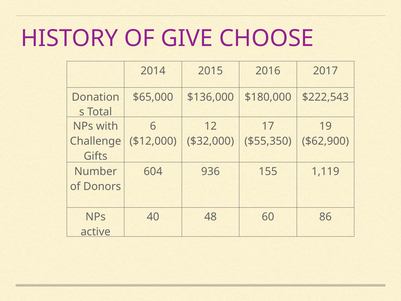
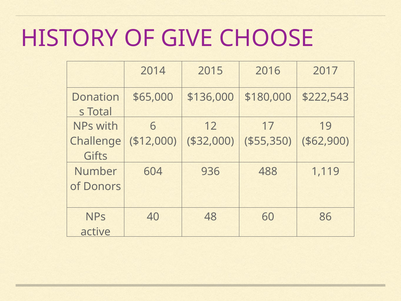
155: 155 -> 488 (268, 171)
